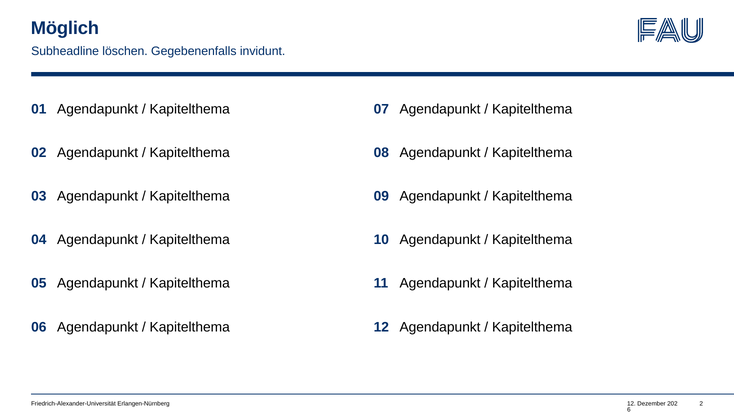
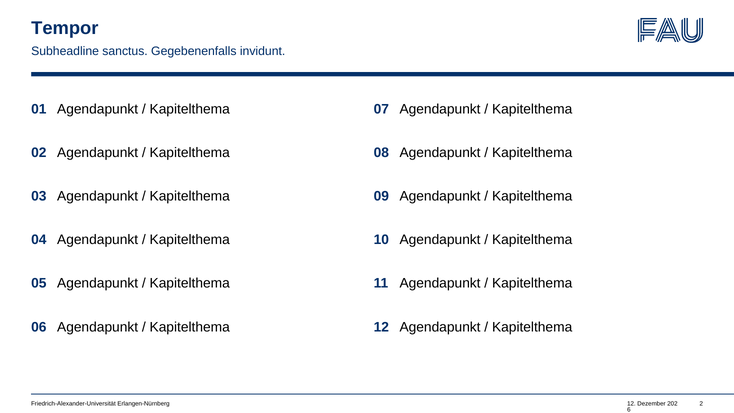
Möglich: Möglich -> Tempor (65, 28)
löschen: löschen -> sanctus (125, 51)
